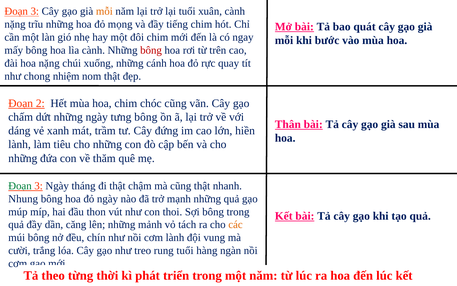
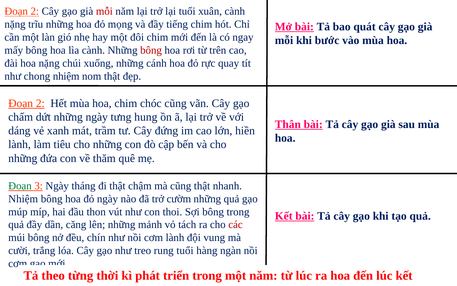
3: 3 -> 2 (35, 11)
mỗi colour: orange -> red (104, 11)
tưng bông: bông -> hung (146, 117)
Nhung: Nhung -> Nhiệm (23, 199)
mạnh: mạnh -> cườm (179, 199)
các colour: orange -> red (236, 224)
